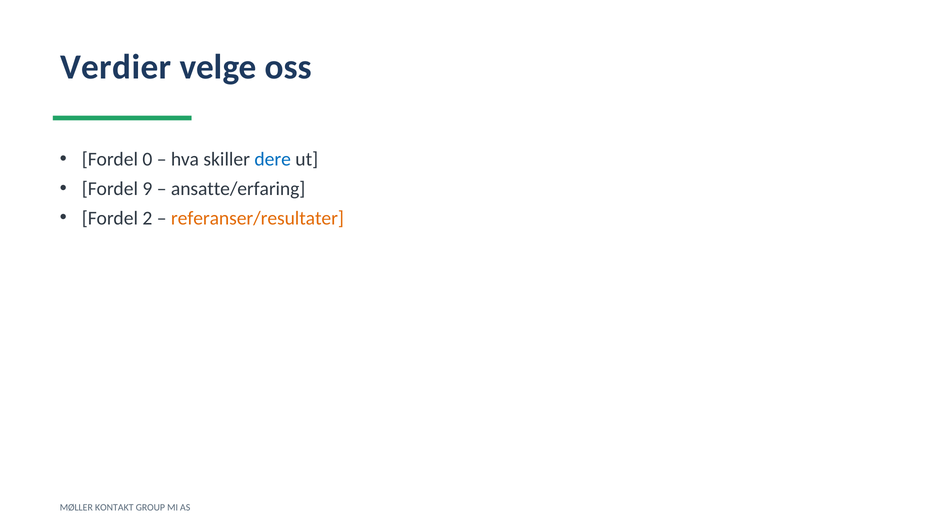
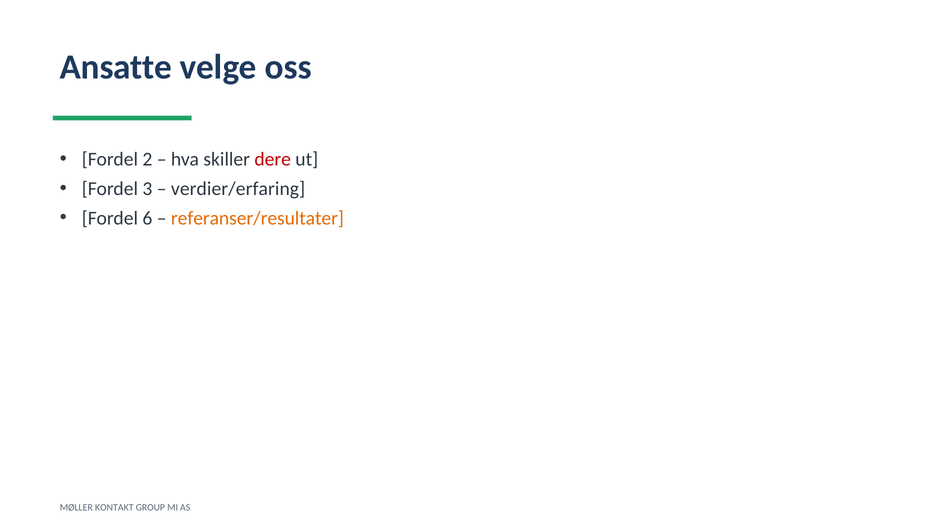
Verdier: Verdier -> Ansatte (116, 67)
0: 0 -> 2 (147, 159)
dere colour: blue -> red (273, 159)
9: 9 -> 3 (147, 189)
ansatte/erfaring: ansatte/erfaring -> verdier/erfaring (238, 189)
2: 2 -> 6 (147, 218)
